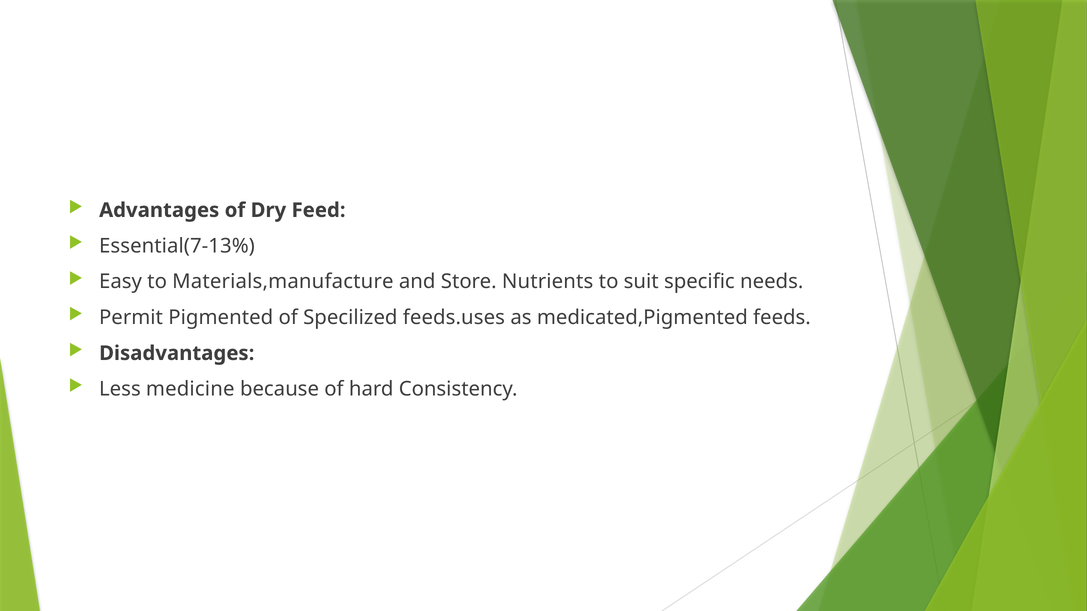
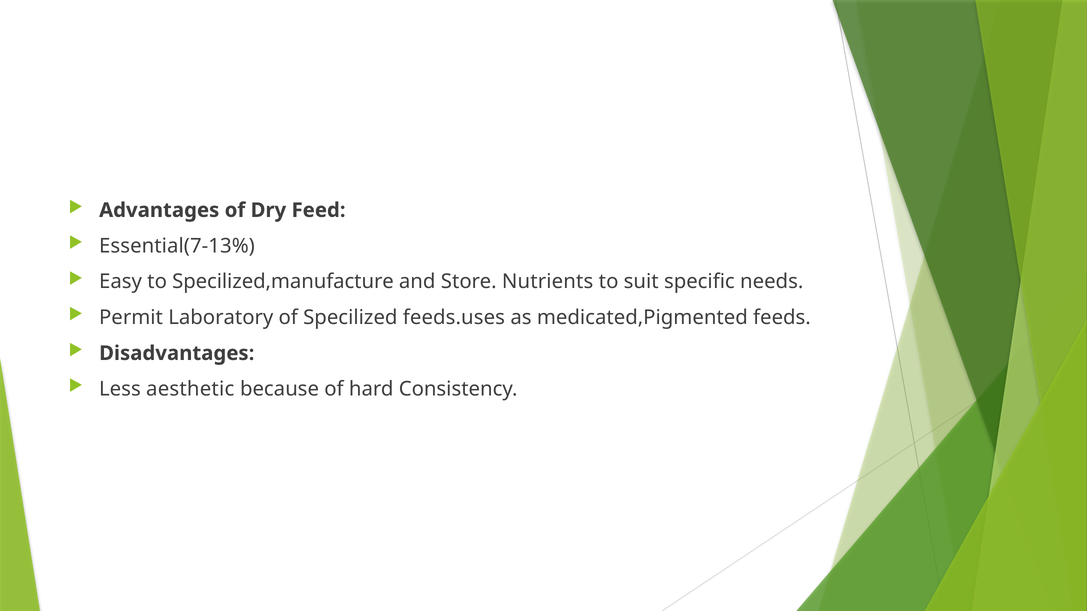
Materials,manufacture: Materials,manufacture -> Specilized,manufacture (283, 282)
Pigmented: Pigmented -> Laboratory (221, 318)
medicine: medicine -> aesthetic (190, 389)
